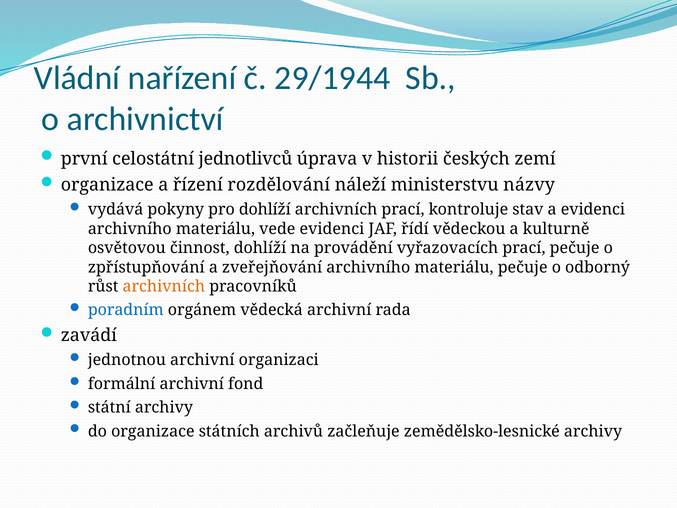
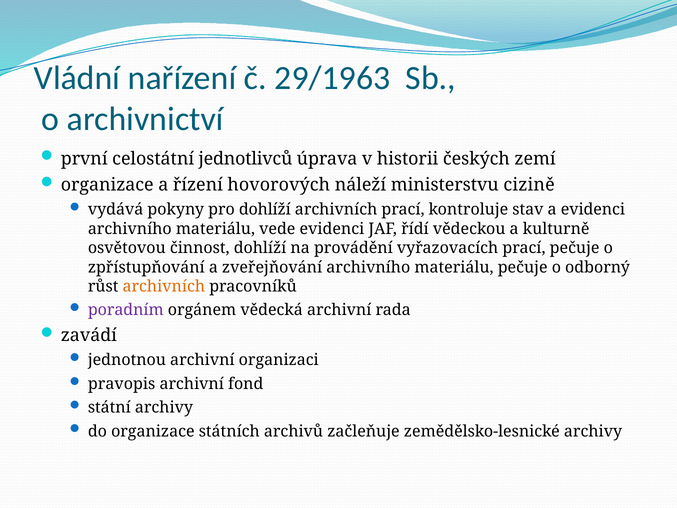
29/1944: 29/1944 -> 29/1963 (332, 78)
rozdělování: rozdělování -> hovorových (279, 185)
názvy: názvy -> cizině (529, 185)
poradním colour: blue -> purple (126, 310)
formální: formální -> pravopis (122, 384)
